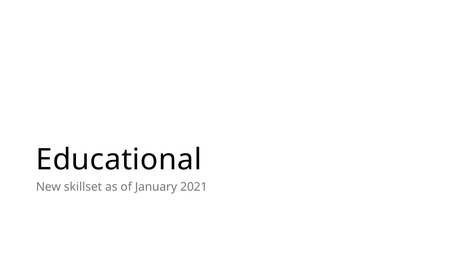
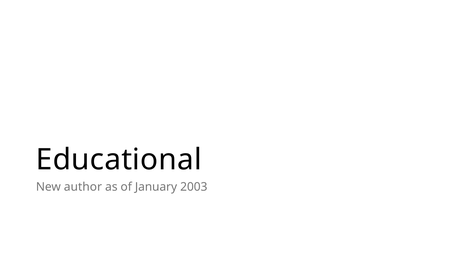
skillset: skillset -> author (83, 187)
2021: 2021 -> 2003 (194, 187)
